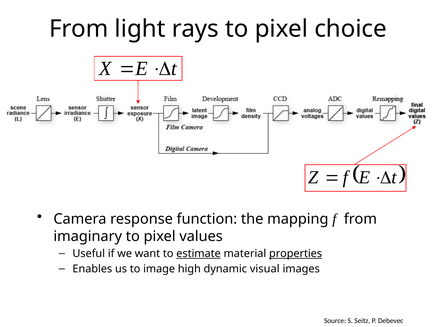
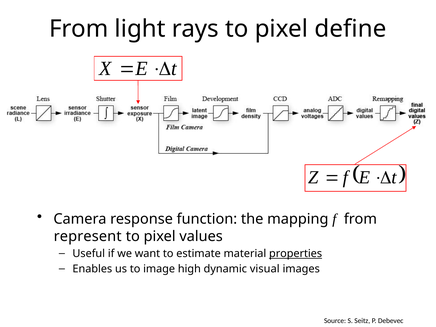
choice: choice -> define (351, 29)
imaginary: imaginary -> represent (88, 236)
estimate underline: present -> none (199, 254)
